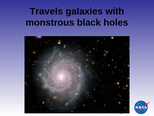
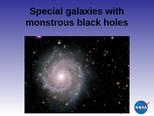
Travels: Travels -> Special (46, 11)
